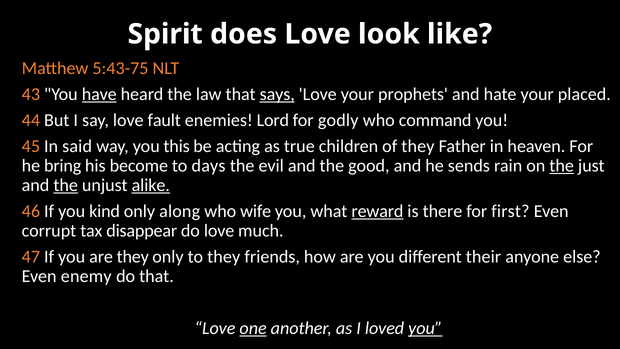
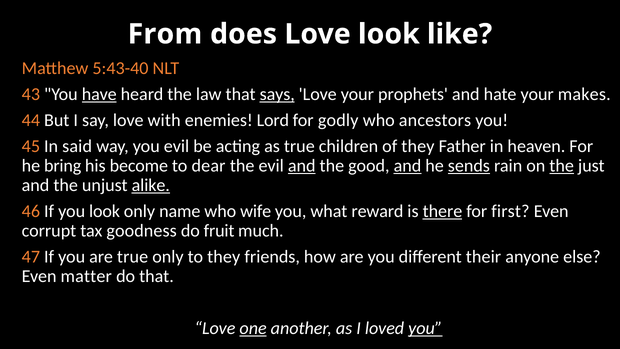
Spirit: Spirit -> From (165, 34)
5:43-75: 5:43-75 -> 5:43-40 (120, 68)
placed: placed -> makes (584, 94)
fault: fault -> with (164, 120)
command: command -> ancestors (435, 120)
you this: this -> evil (177, 146)
days: days -> dear (209, 166)
and underline: none -> present (302, 166)
and underline: none -> present (407, 166)
sends underline: none -> present (469, 166)
the underline: present -> none (66, 185)
you kind: kind -> look (105, 211)
along: along -> name (180, 211)
reward underline: present -> none (377, 211)
there underline: none -> present (442, 211)
disappear: disappear -> goodness (142, 231)
do love: love -> fruit (219, 231)
are they: they -> true (133, 257)
enemy: enemy -> matter (86, 276)
